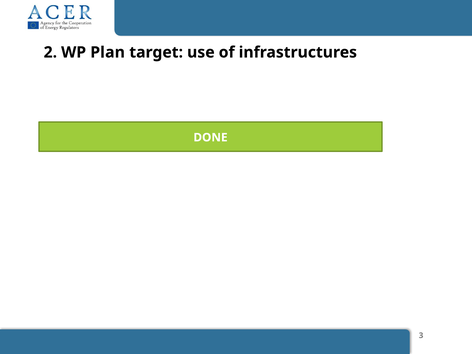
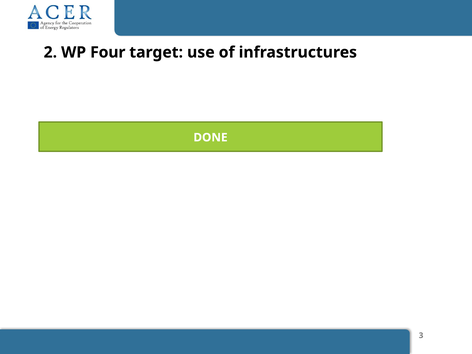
Plan: Plan -> Four (108, 52)
